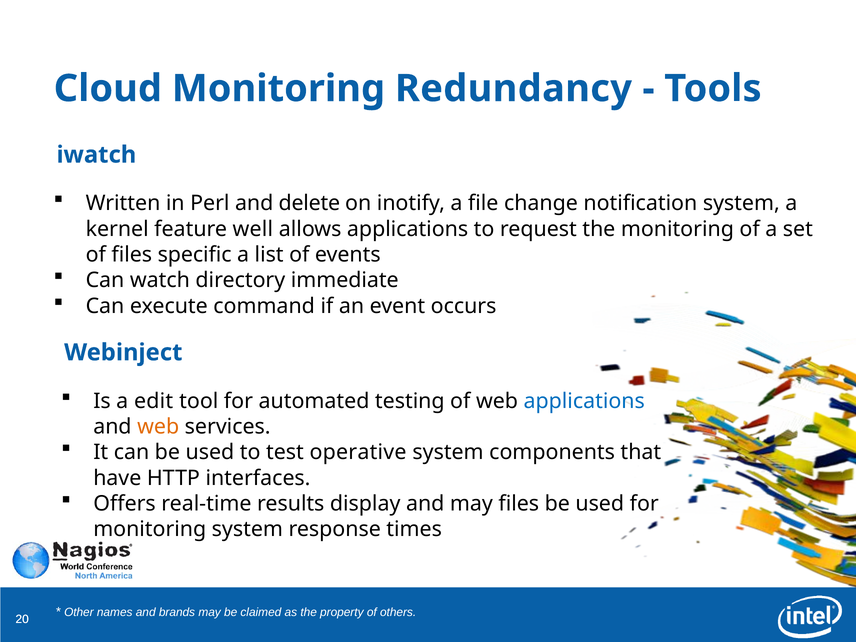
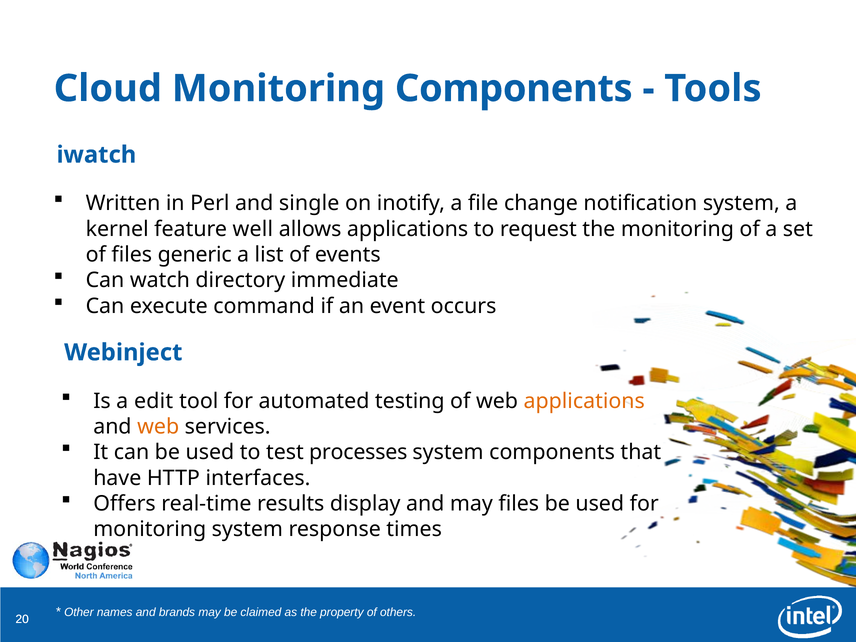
Monitoring Redundancy: Redundancy -> Components (514, 89)
delete: delete -> single (309, 203)
specific: specific -> generic (195, 255)
applications colour: blue -> orange (584, 401)
operative: operative -> processes (358, 452)
